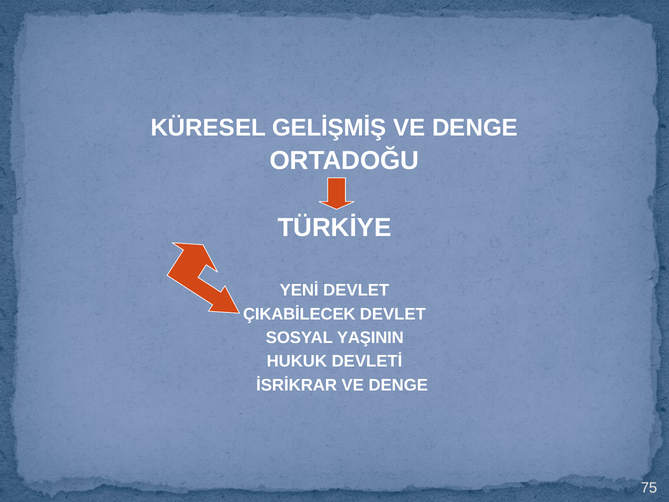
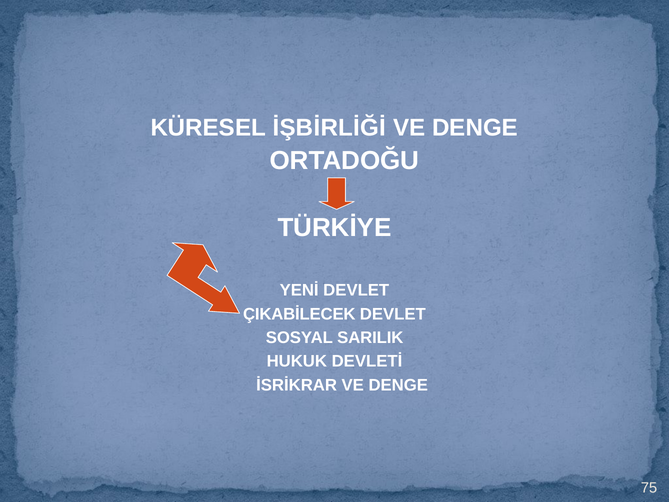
GELİŞMİŞ: GELİŞMİŞ -> İŞBİRLİĞİ (329, 128)
YAŞININ: YAŞININ -> SARILIK (370, 337)
